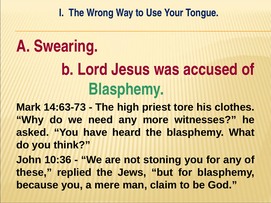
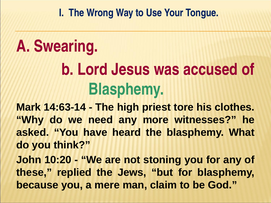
14:63-73: 14:63-73 -> 14:63-14 (65, 107)
10:36: 10:36 -> 10:20 (58, 160)
